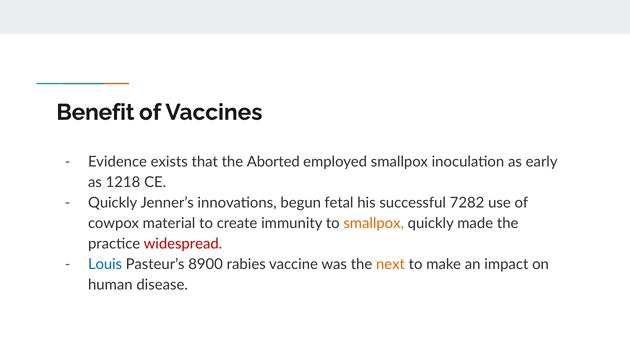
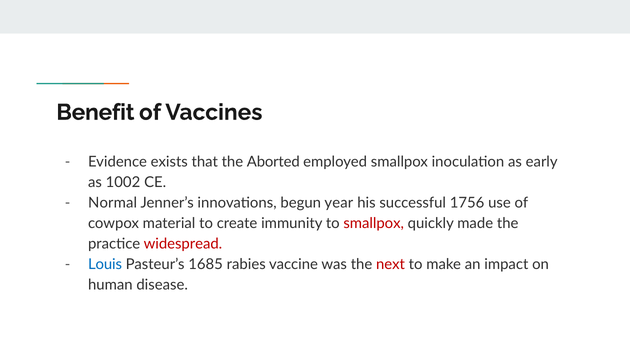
1218: 1218 -> 1002 (123, 183)
Quickly: Quickly -> Normal (113, 203)
fetal: fetal -> year (339, 203)
7282: 7282 -> 1756 (467, 203)
smallpox colour: orange -> red (374, 224)
8900: 8900 -> 1685 (206, 265)
next colour: orange -> red (390, 265)
